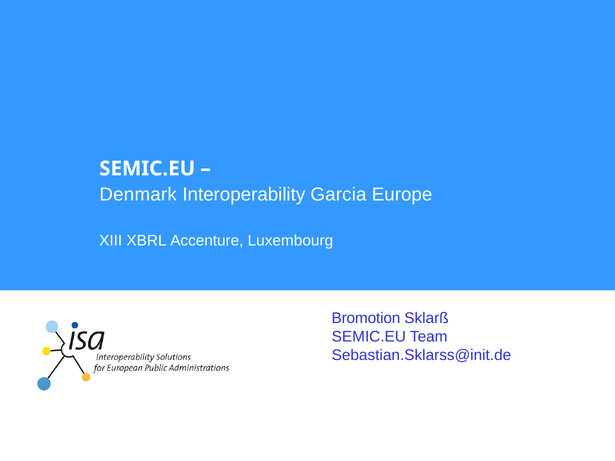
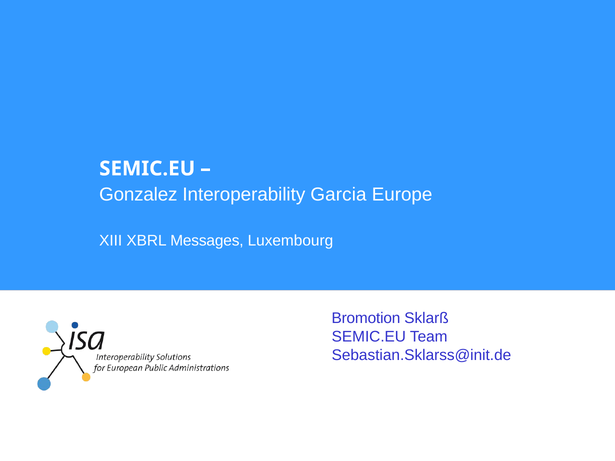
Denmark: Denmark -> Gonzalez (138, 195)
Accenture: Accenture -> Messages (207, 241)
